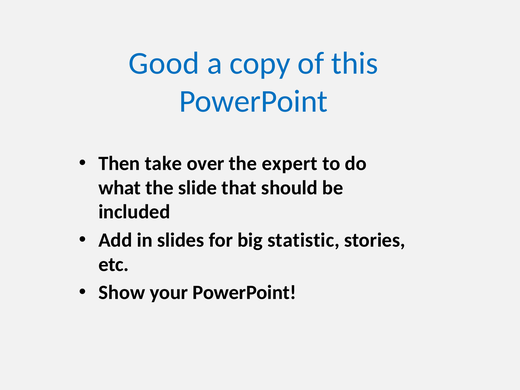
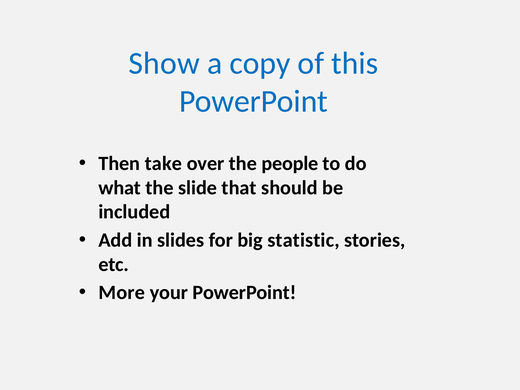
Good: Good -> Show (164, 63)
expert: expert -> people (290, 163)
Show: Show -> More (122, 293)
